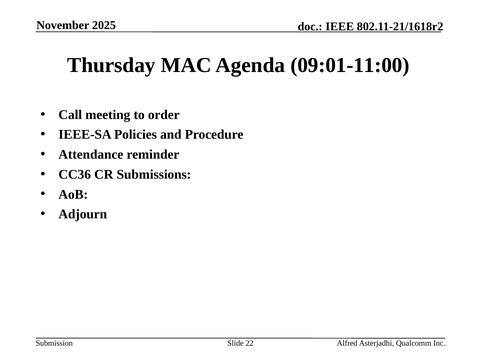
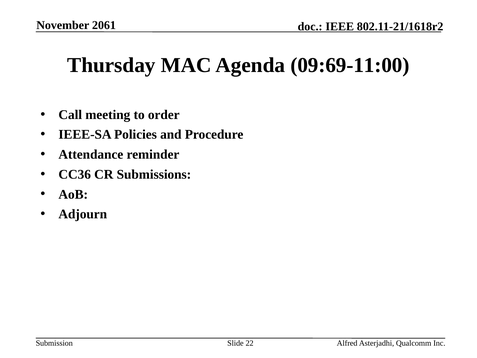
2025: 2025 -> 2061 (104, 25)
09:01-11:00: 09:01-11:00 -> 09:69-11:00 (350, 65)
